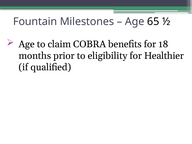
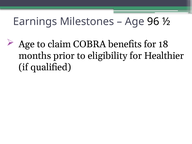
Fountain: Fountain -> Earnings (35, 22)
65: 65 -> 96 (153, 22)
